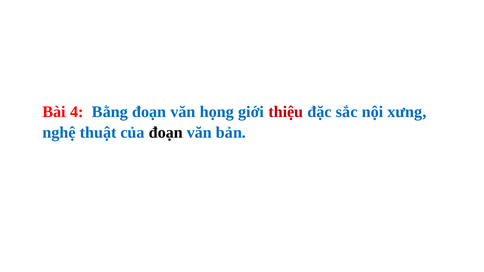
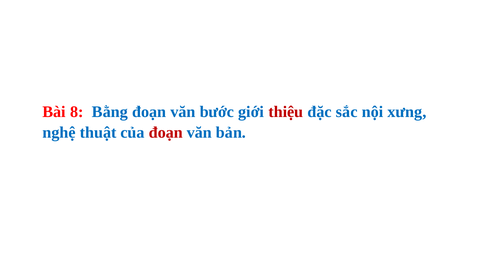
4: 4 -> 8 (77, 112)
họng: họng -> bước (217, 112)
đoạn colour: black -> red (166, 133)
